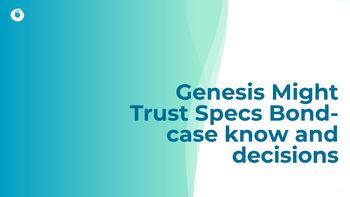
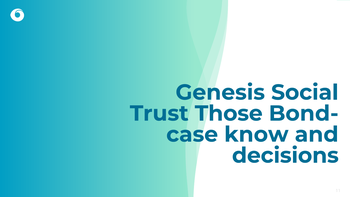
Might: Might -> Social (305, 92)
Specs: Specs -> Those (229, 113)
